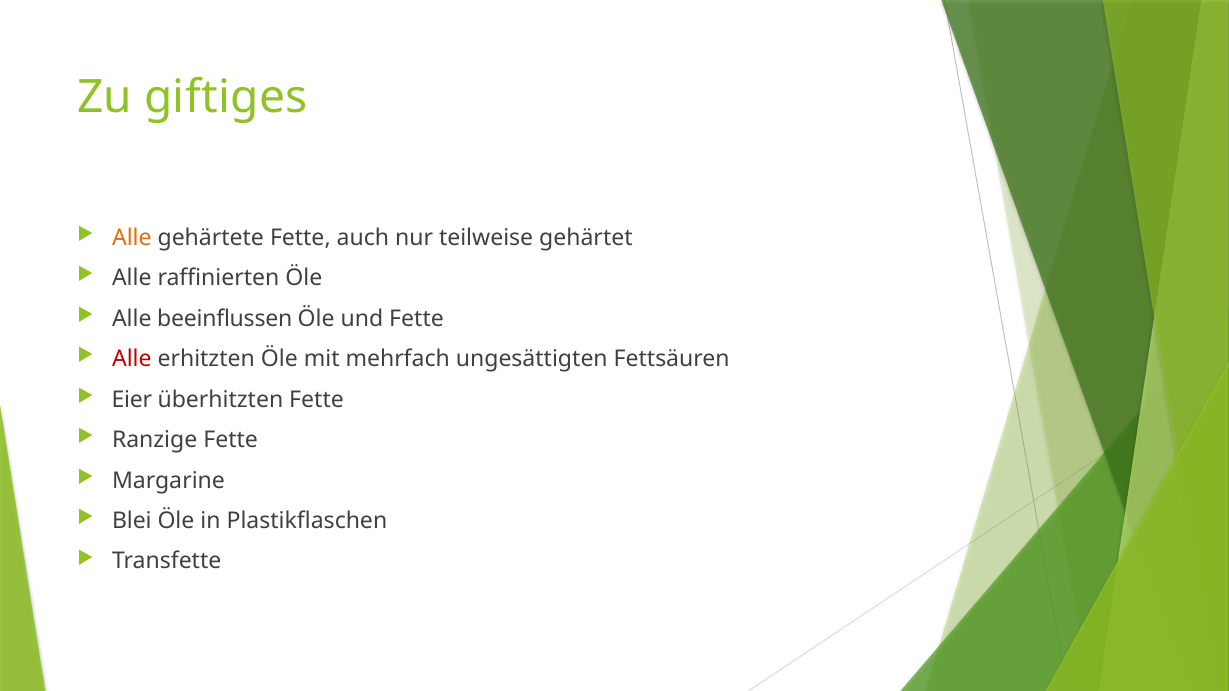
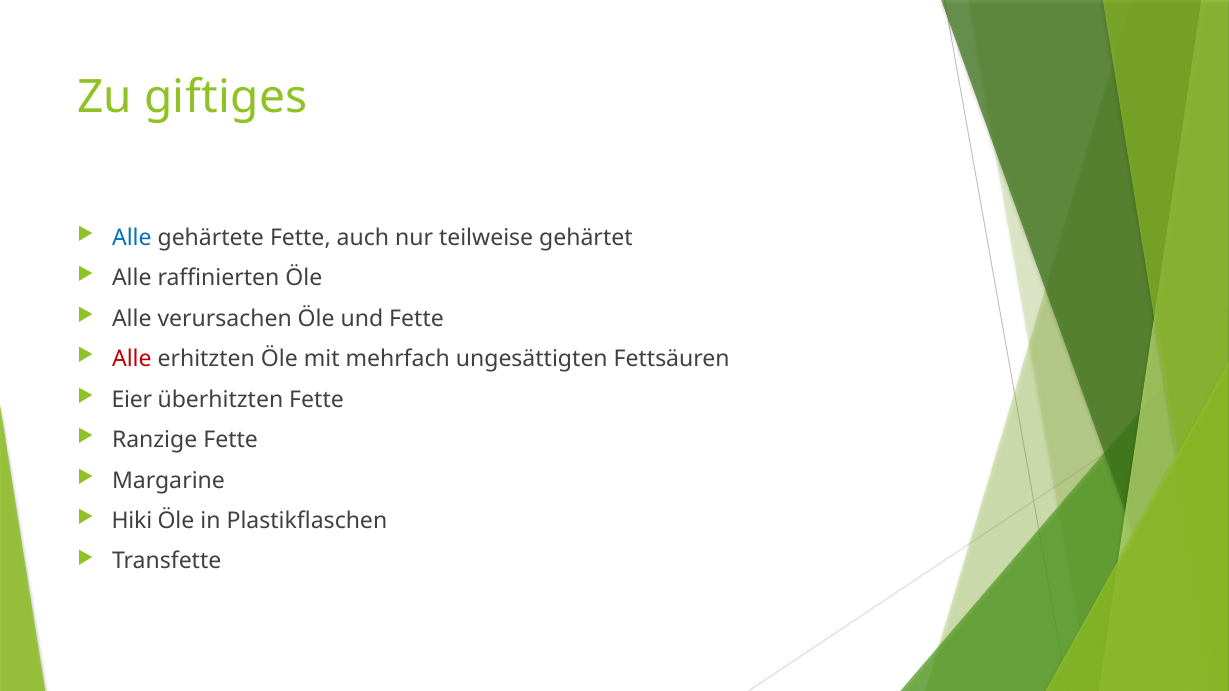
Alle colour: orange -> blue (132, 238)
beeinflussen: beeinflussen -> verursachen (225, 319)
Blei: Blei -> Hiki (132, 521)
